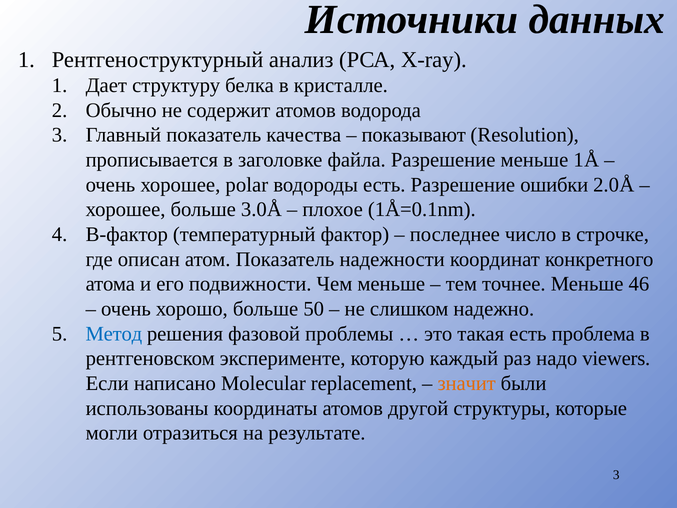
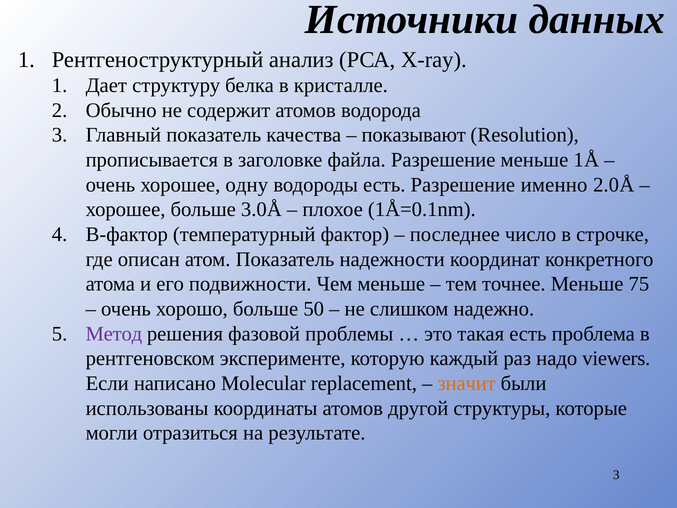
polar: polar -> одну (247, 185)
ошибки: ошибки -> именно (554, 185)
46: 46 -> 75 (639, 284)
Метод colour: blue -> purple (114, 334)
